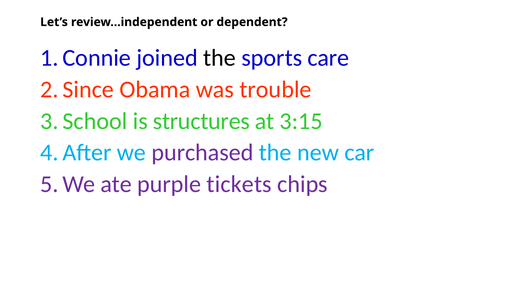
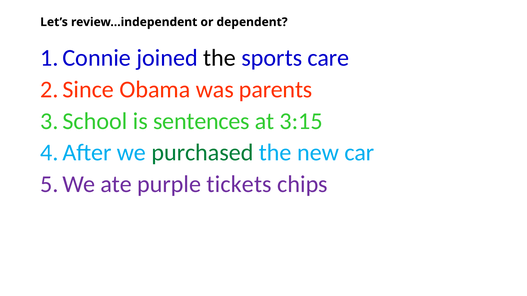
trouble: trouble -> parents (276, 90)
structures: structures -> sentences (201, 121)
purchased colour: purple -> green (202, 153)
